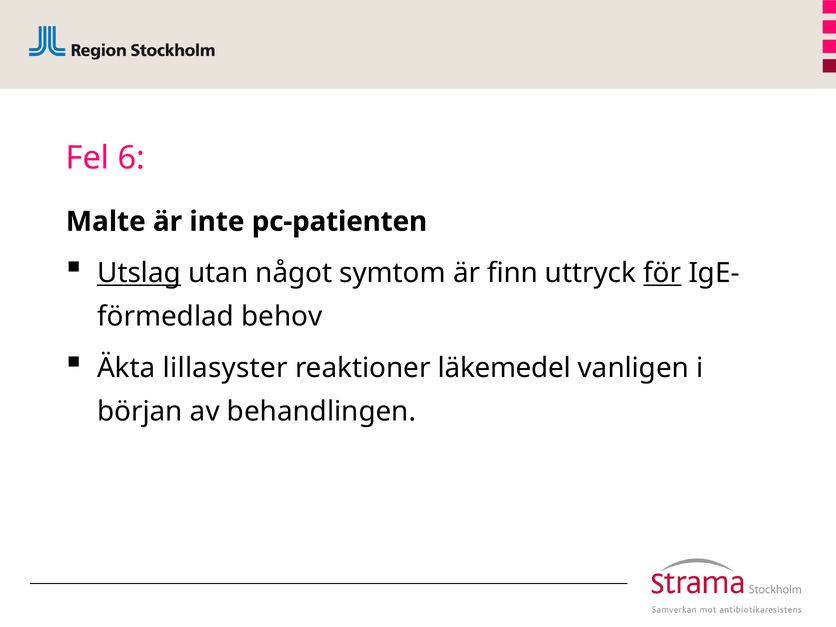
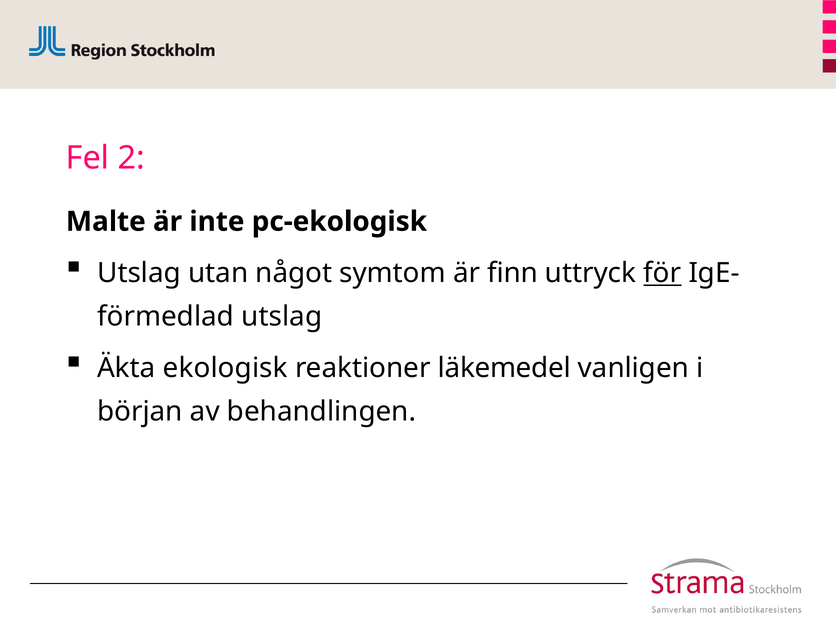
6: 6 -> 2 (131, 158)
pc-patienten: pc-patienten -> pc-ekologisk (339, 222)
Utslag underline: present -> none (139, 273)
behov: behov -> utslag (282, 317)
lillasyster: lillasyster -> ekologisk (225, 368)
